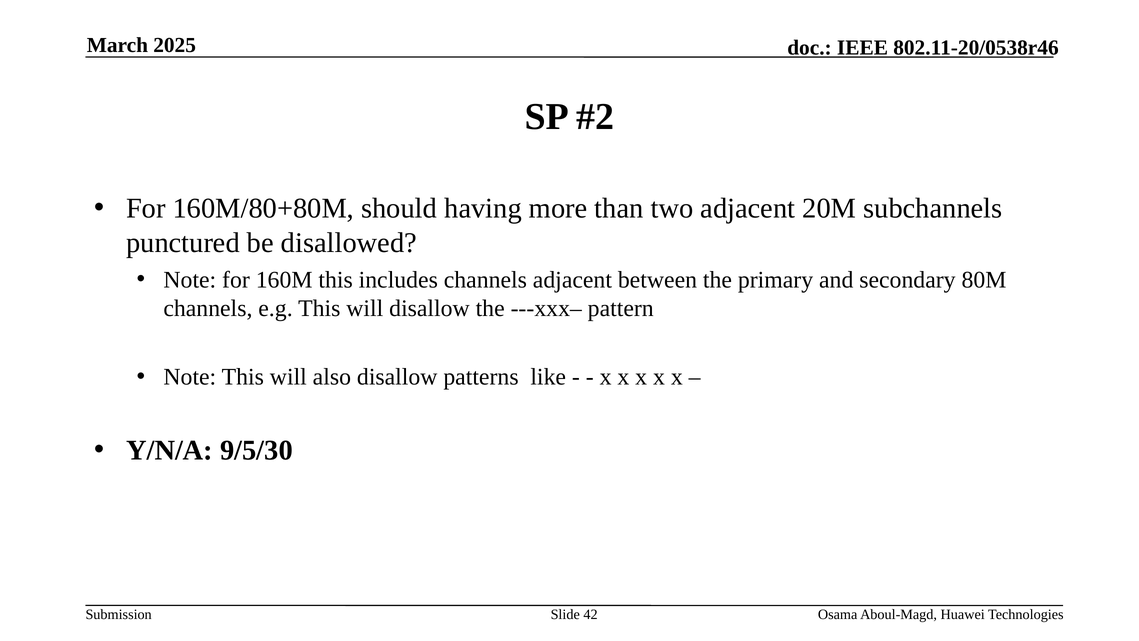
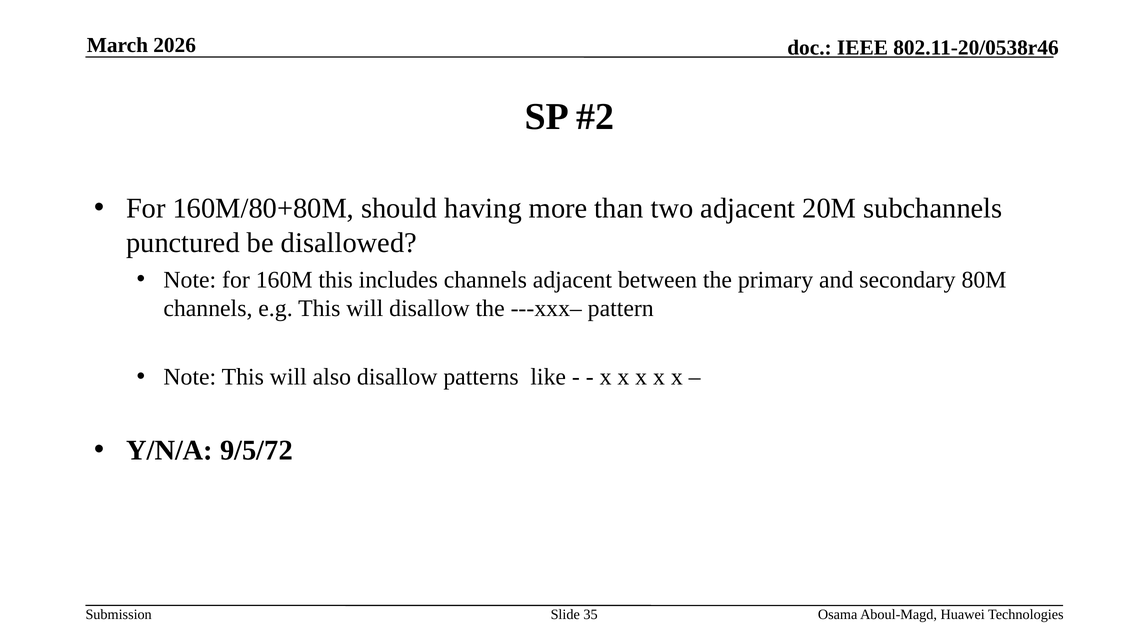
2025: 2025 -> 2026 (175, 45)
9/5/30: 9/5/30 -> 9/5/72 (256, 450)
42: 42 -> 35 (591, 614)
